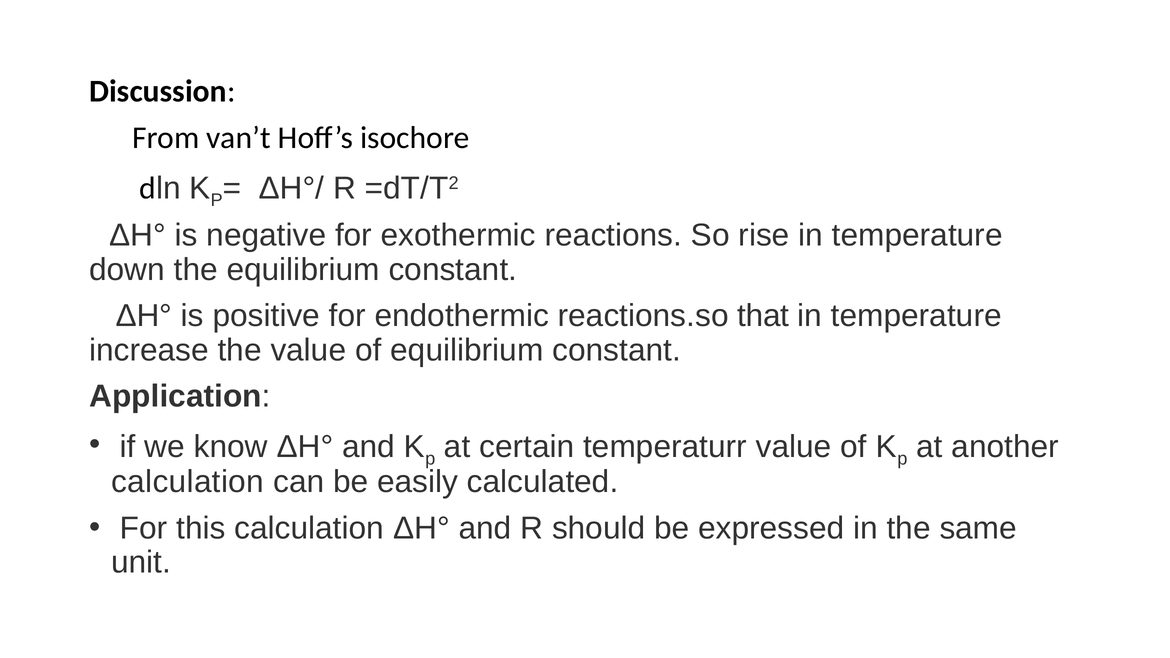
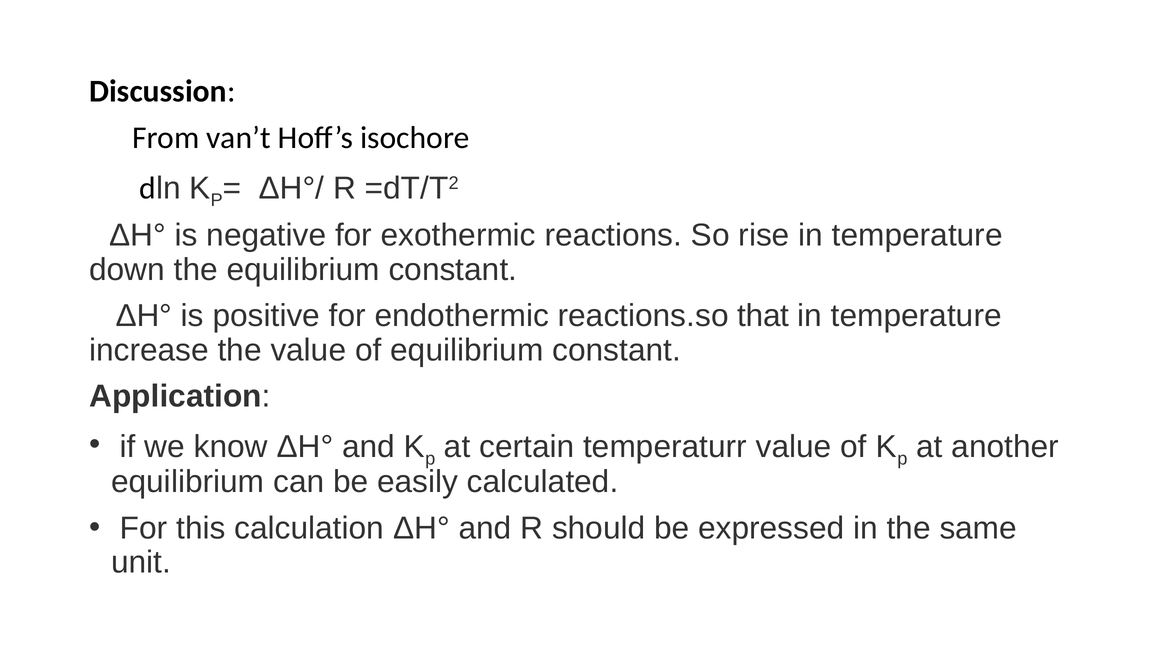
calculation: calculation -> equilibrium (188, 482)
